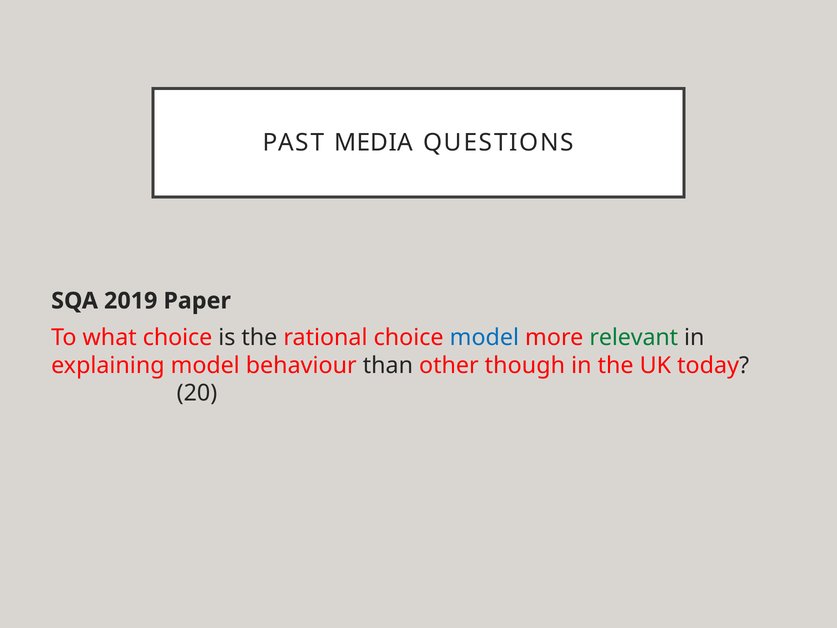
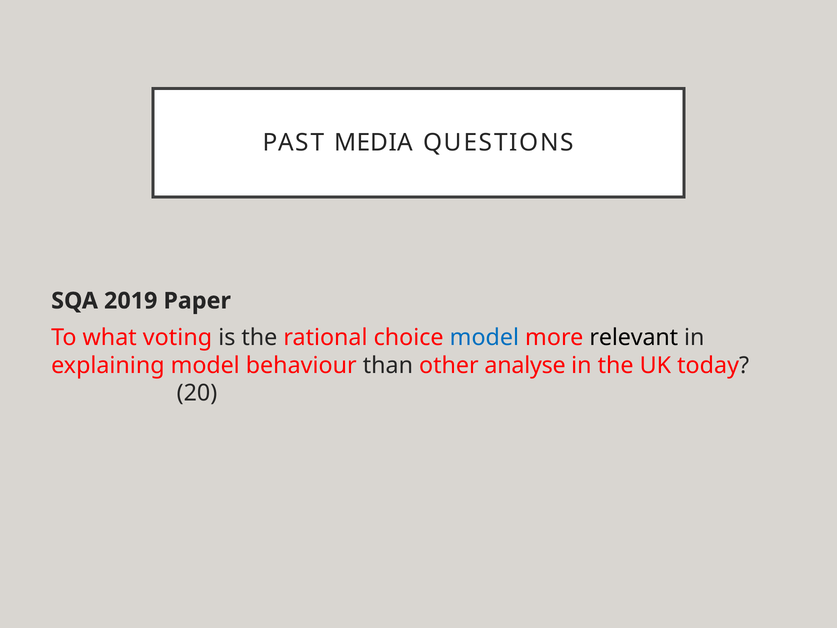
what choice: choice -> voting (177, 337)
relevant colour: green -> black (634, 337)
though: though -> analyse (525, 365)
